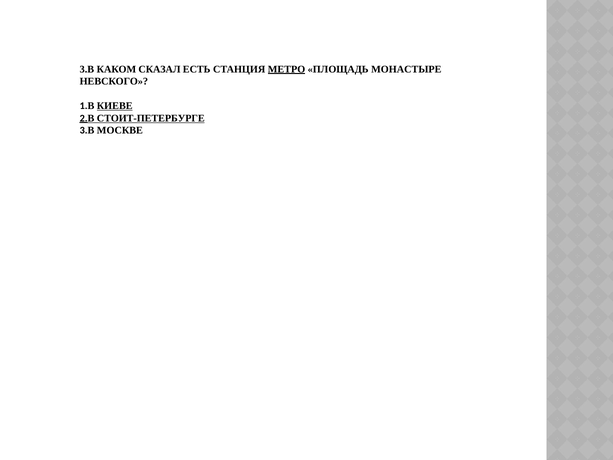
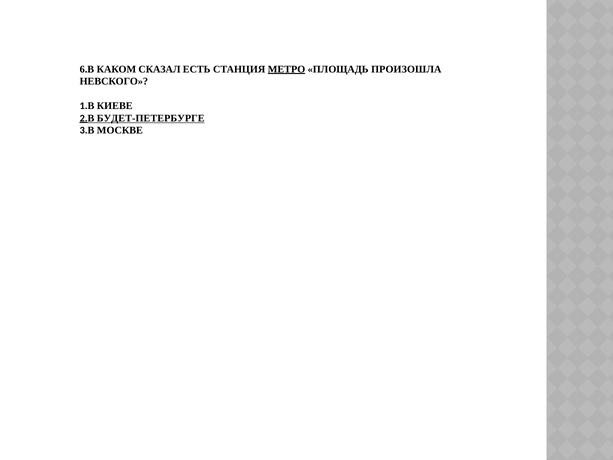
3.В: 3.В -> 6.В (87, 69)
МОНАСТЫРЕ: МОНАСТЫРЕ -> ПРОИЗОШЛА (406, 69)
КИЕВЕ underline: present -> none (115, 106)
СТОИТ-ПЕТЕРБУРГЕ: СТОИТ-ПЕТЕРБУРГЕ -> БУДЕТ-ПЕТЕРБУРГЕ (151, 118)
